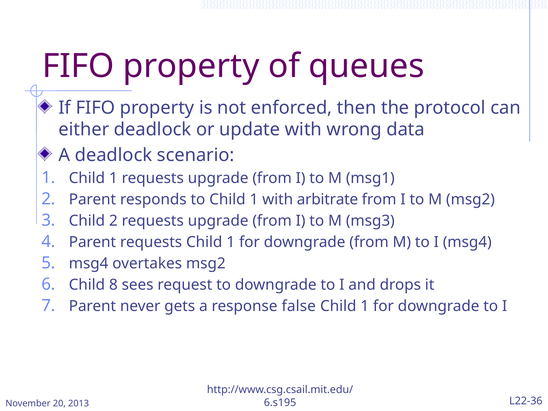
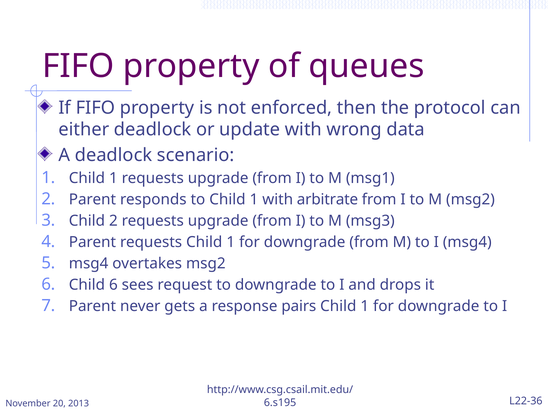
Child 8: 8 -> 6 (113, 285)
false: false -> pairs (299, 306)
